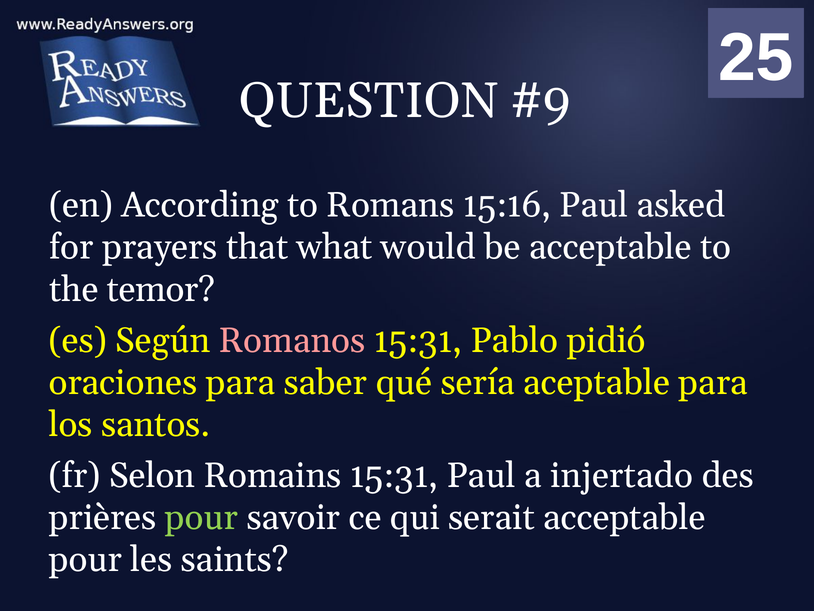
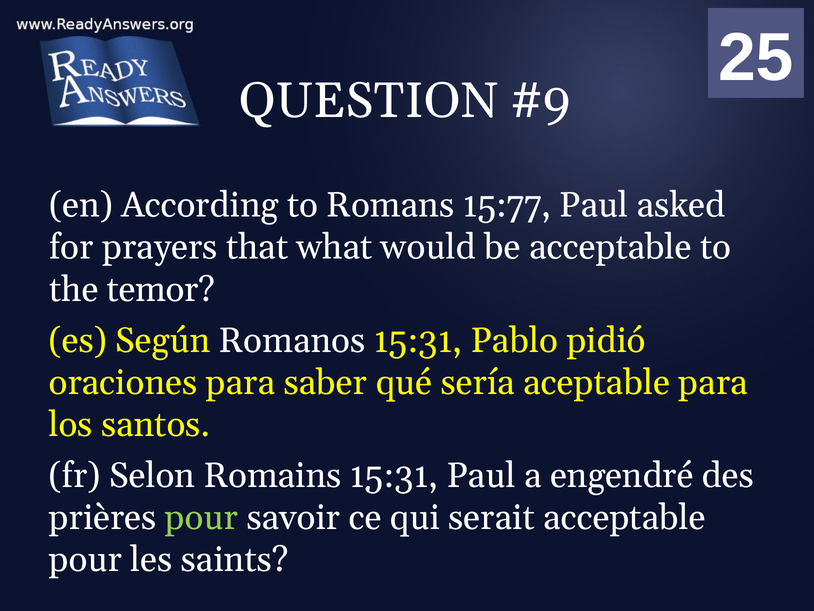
15:16: 15:16 -> 15:77 (507, 205)
Romanos colour: pink -> white (292, 340)
injertado: injertado -> engendré (622, 475)
